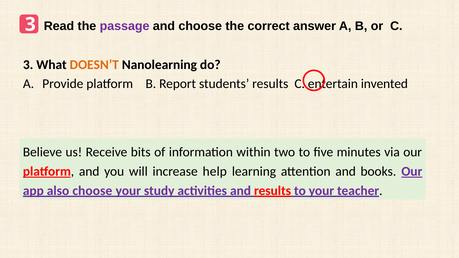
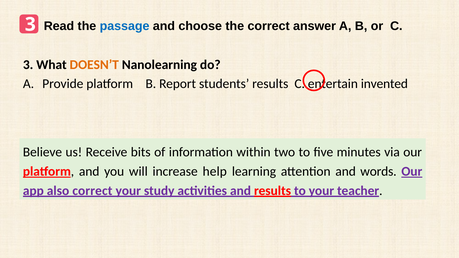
passage colour: purple -> blue (125, 26)
books: books -> words (378, 172)
also choose: choose -> correct (92, 191)
